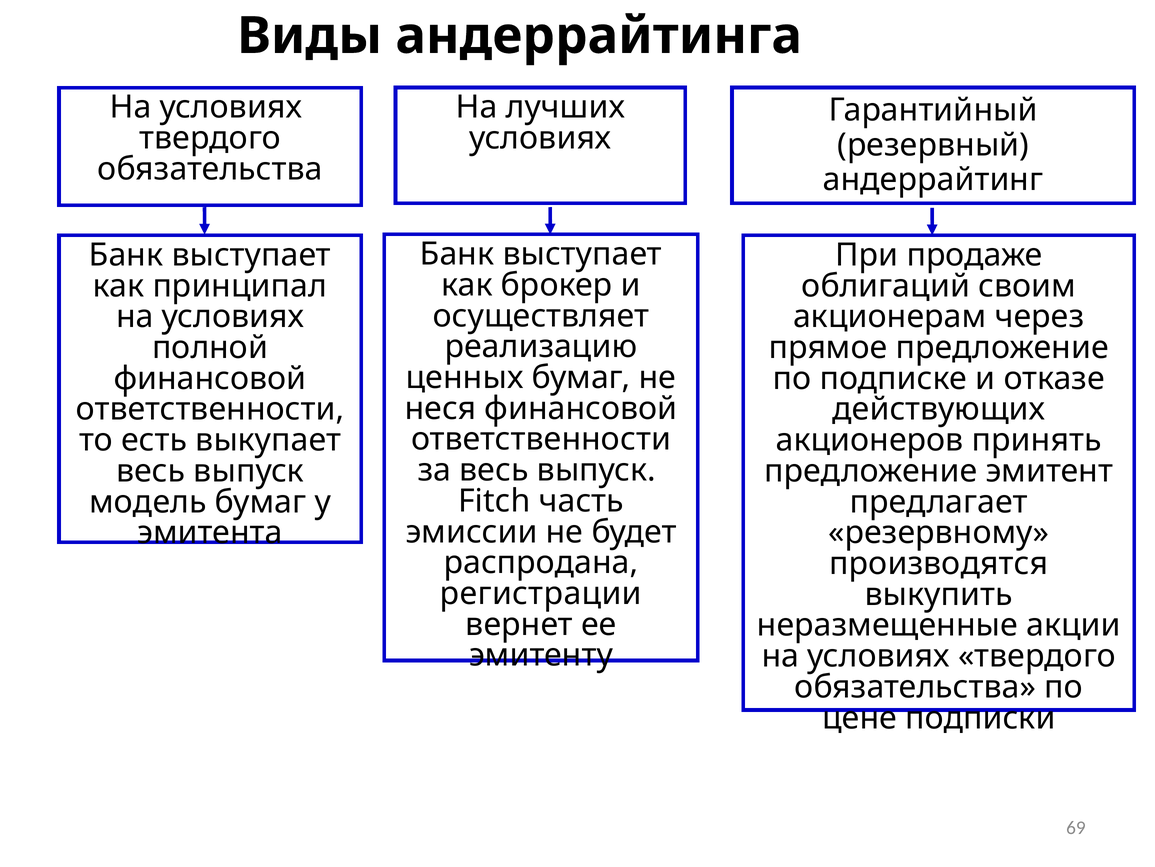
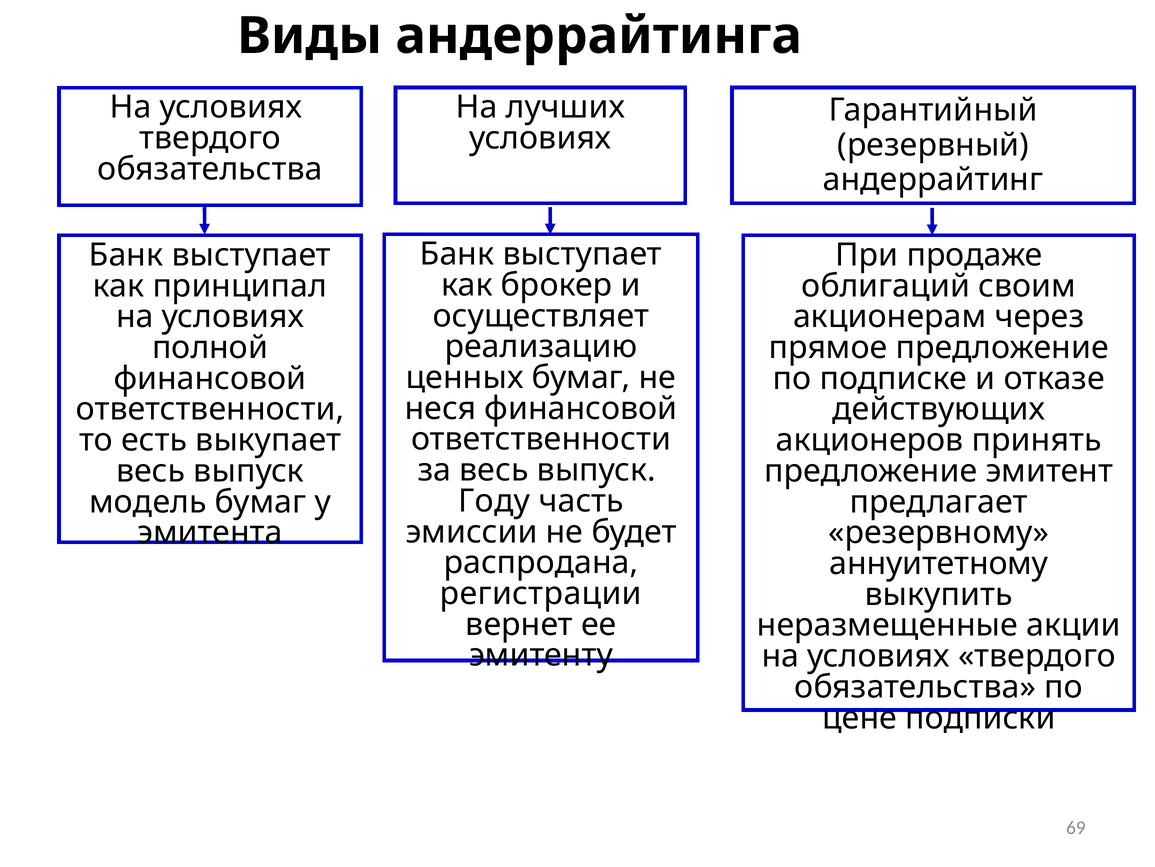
Fitch: Fitch -> Году (494, 501)
производятся: производятся -> аннуитетному (939, 563)
